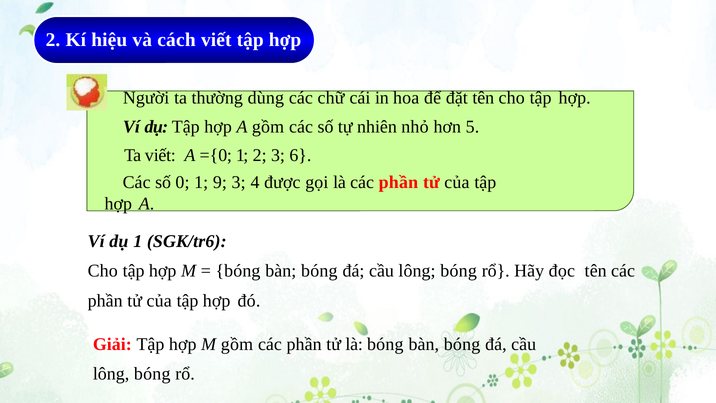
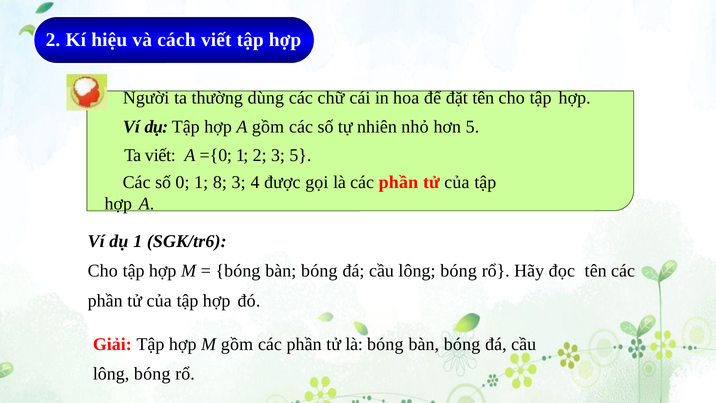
3 6: 6 -> 5 (300, 155)
9: 9 -> 8 (220, 182)
